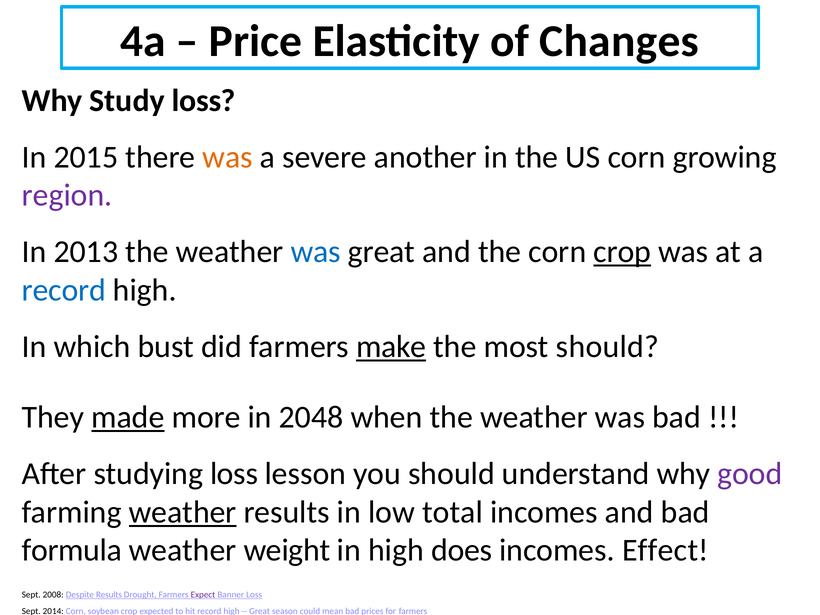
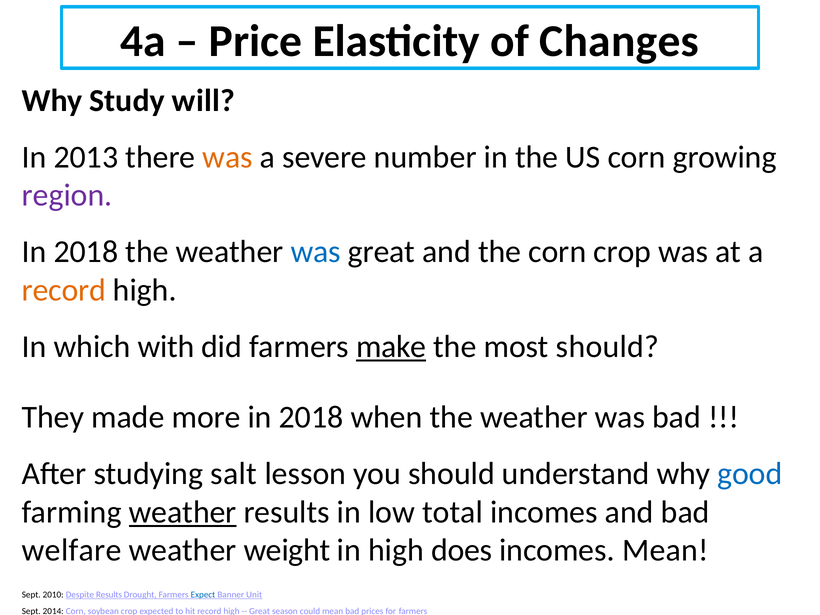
Study loss: loss -> will (203, 101)
2015: 2015 -> 2013 (86, 157)
another: another -> number (425, 157)
2013: 2013 -> 2018 (86, 252)
crop underline: present -> none (622, 252)
record colour: blue -> orange (64, 290)
bust: bust -> with (166, 347)
made underline: present -> none (128, 417)
more in 2048: 2048 -> 2018 (311, 417)
studying loss: loss -> salt (234, 474)
good colour: purple -> blue (750, 474)
formula: formula -> welfare (72, 550)
incomes Effect: Effect -> Mean (665, 550)
2008: 2008 -> 2010 (53, 595)
Expect colour: purple -> blue (203, 595)
Banner Loss: Loss -> Unit (254, 595)
